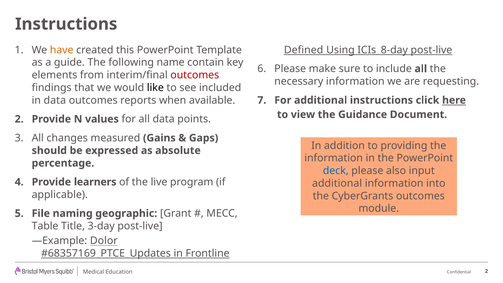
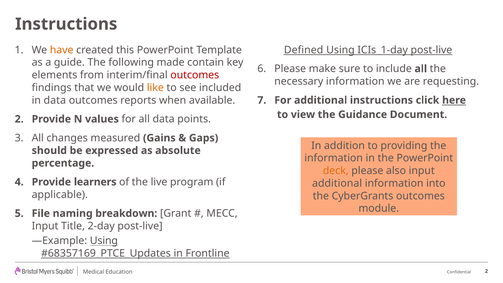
ICIs_8-day: ICIs_8-day -> ICIs_1-day (383, 50)
name: name -> made (171, 62)
like colour: black -> orange (155, 88)
deck colour: blue -> orange (336, 171)
geographic: geographic -> breakdown (126, 213)
Table: Table -> Input (45, 226)
3-day: 3-day -> 2-day (101, 226)
Dolor: Dolor -> Using (104, 241)
